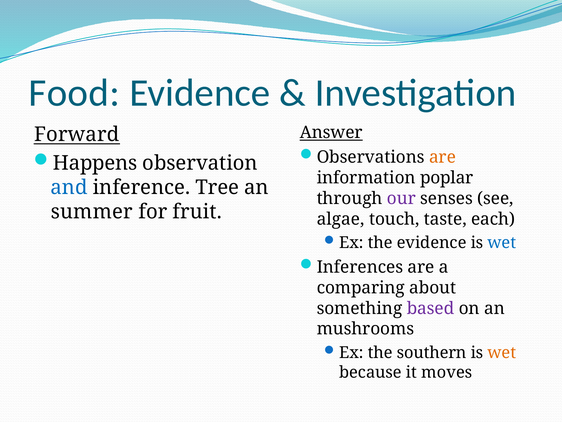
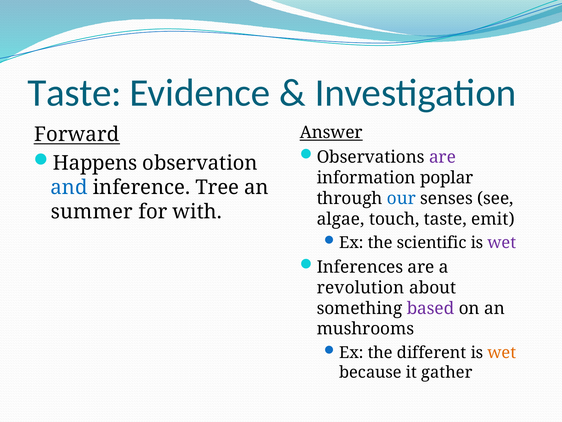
Food: Food -> Taste (75, 93)
are colour: orange -> purple (442, 157)
our colour: purple -> blue (401, 198)
fruit: fruit -> with (197, 212)
each: each -> emit (493, 219)
the evidence: evidence -> scientific (432, 243)
wet colour: blue -> purple (502, 243)
comparing: comparing -> revolution (361, 287)
southern: southern -> different (432, 352)
moves: moves -> gather (447, 372)
